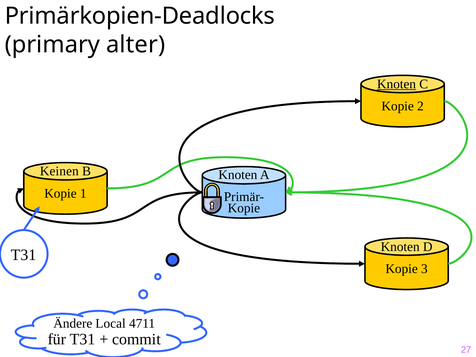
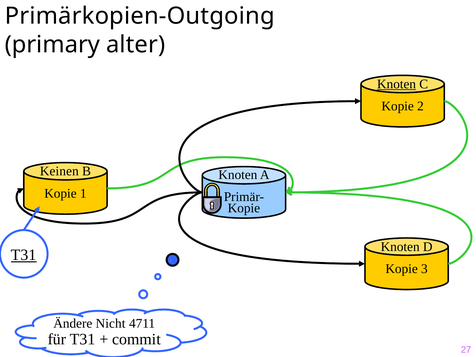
Primärkopien-Deadlocks: Primärkopien-Deadlocks -> Primärkopien-Outgoing (140, 16)
T31 underline: none -> present (24, 255)
Local: Local -> Nicht (111, 323)
